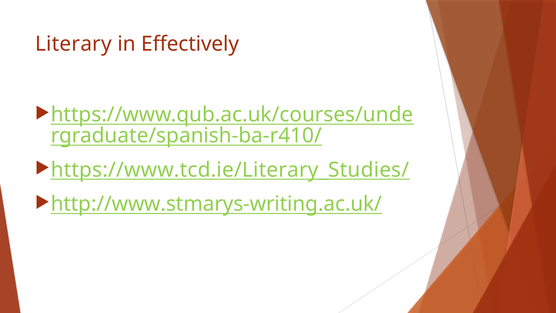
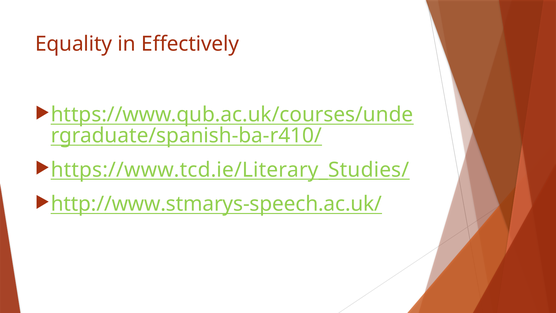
Literary: Literary -> Equality (74, 44)
http://www.stmarys-writing.ac.uk/: http://www.stmarys-writing.ac.uk/ -> http://www.stmarys-speech.ac.uk/ (216, 204)
